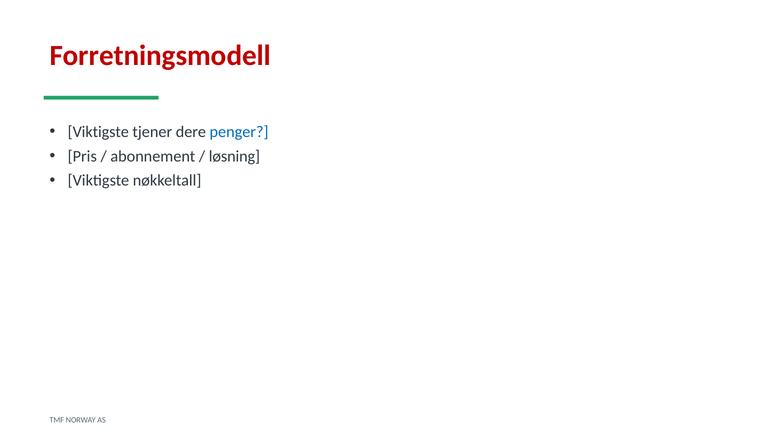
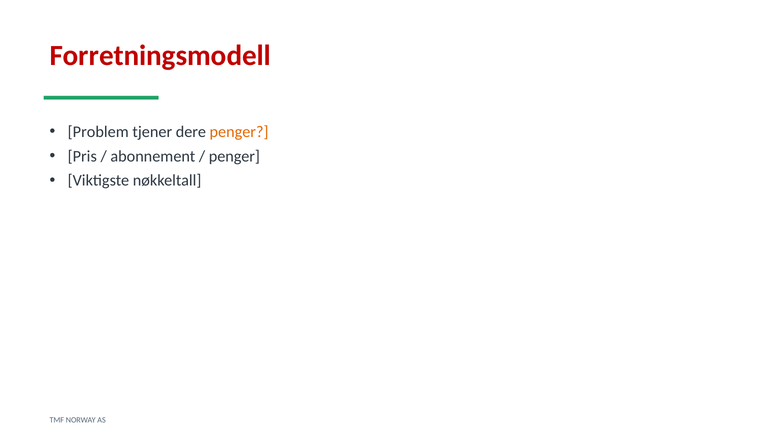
Viktigste: Viktigste -> Problem (98, 132)
penger colour: blue -> orange (239, 132)
løsning: løsning -> penger (234, 156)
